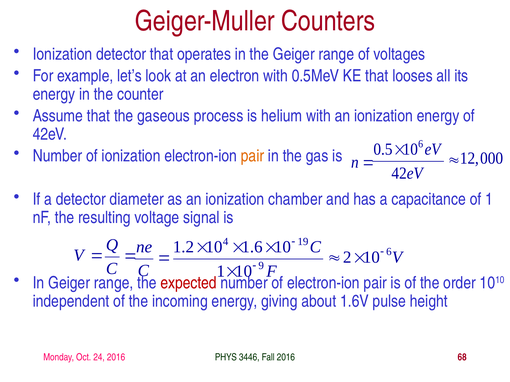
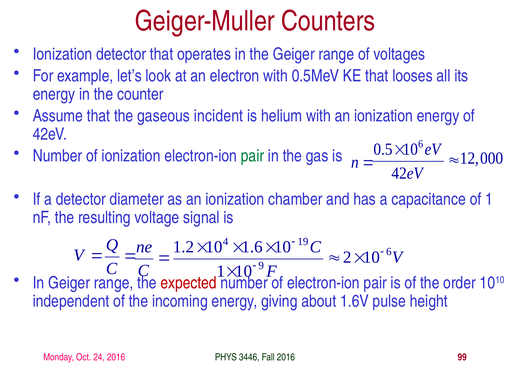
process: process -> incident (219, 116)
pair colour: orange -> green (252, 156)
68: 68 -> 99 (462, 358)
